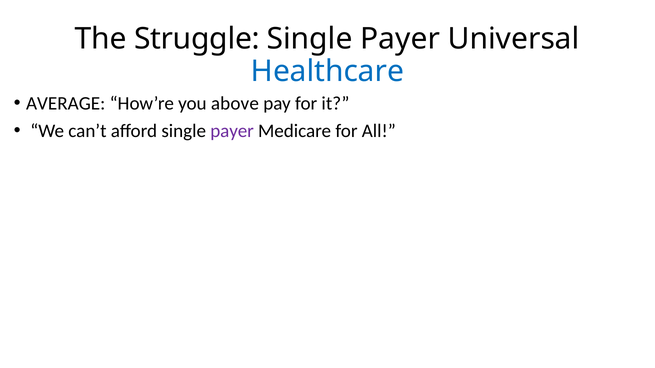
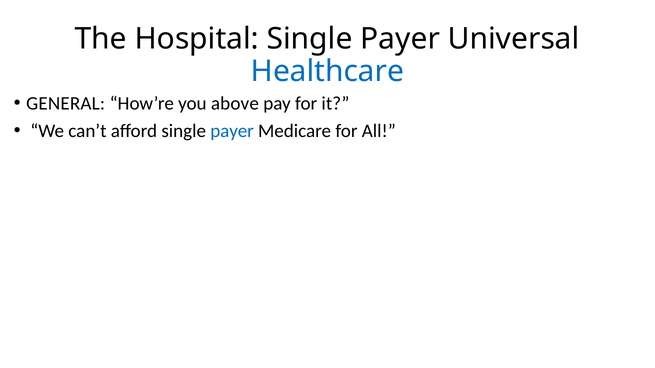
Struggle: Struggle -> Hospital (197, 39)
AVERAGE: AVERAGE -> GENERAL (66, 103)
payer colour: purple -> blue (232, 131)
